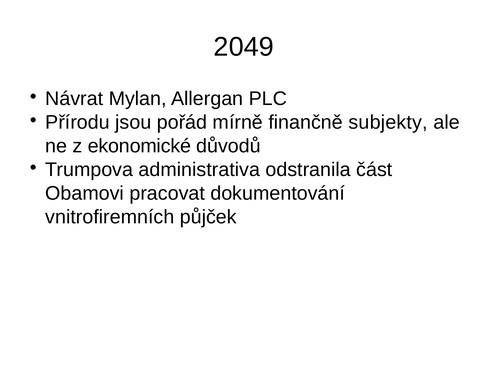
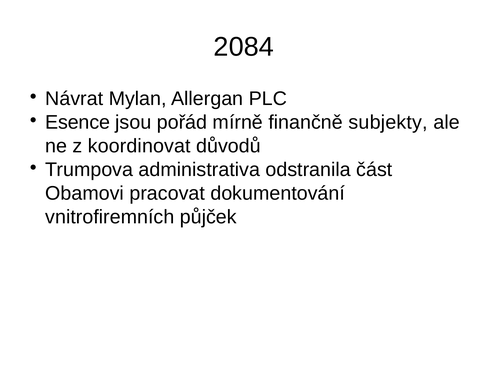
2049: 2049 -> 2084 (244, 47)
Přírodu: Přírodu -> Esence (78, 122)
ekonomické: ekonomické -> koordinovat (139, 146)
